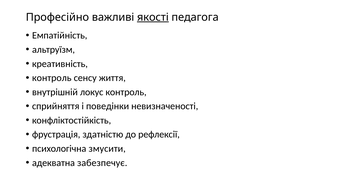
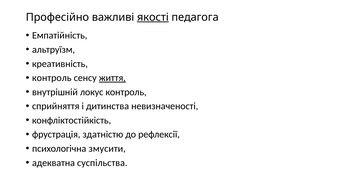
життя underline: none -> present (112, 78)
поведінки: поведінки -> дитинства (108, 106)
забезпечує: забезпечує -> суспільства (102, 163)
